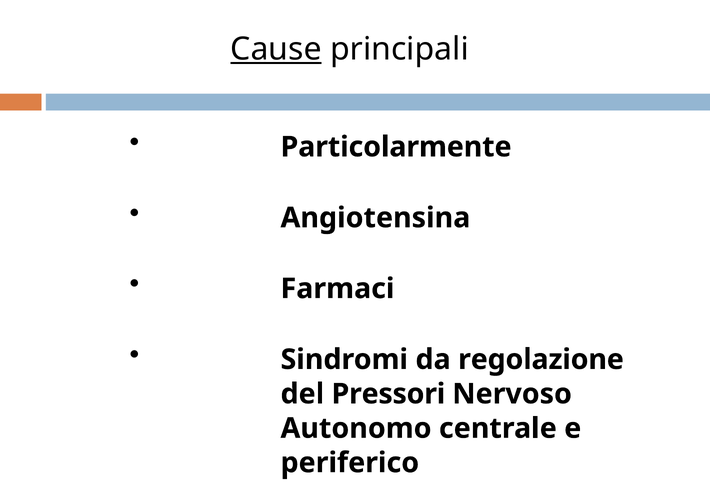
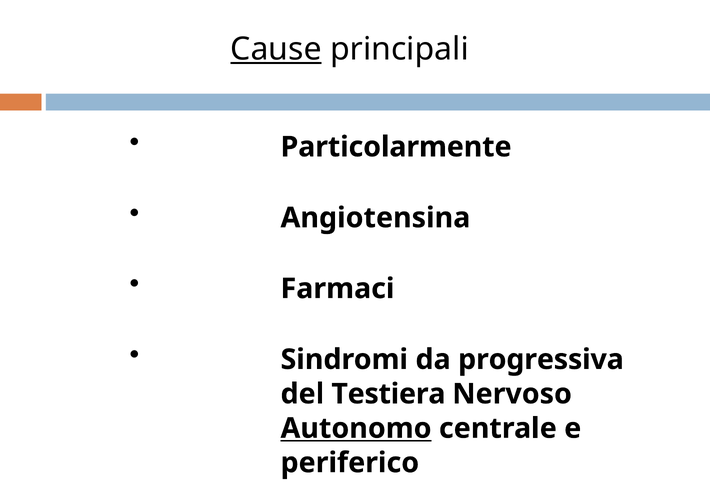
regolazione: regolazione -> progressiva (541, 359)
Pressori: Pressori -> Testiera (388, 394)
Autonomo underline: none -> present (356, 428)
